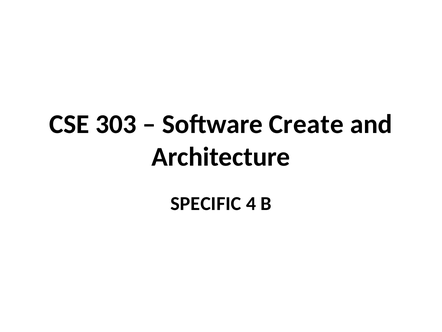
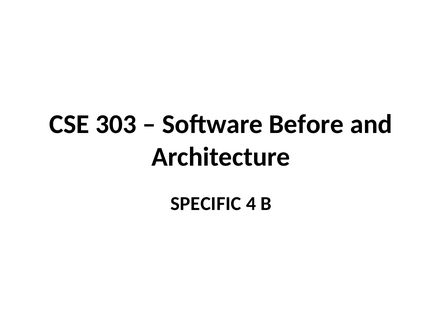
Create: Create -> Before (306, 124)
